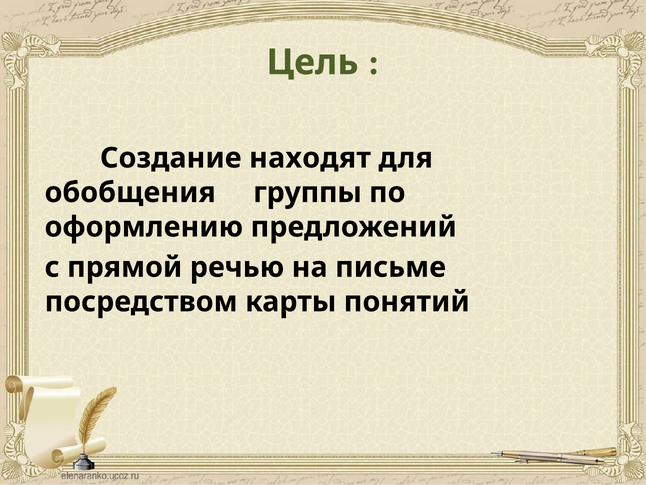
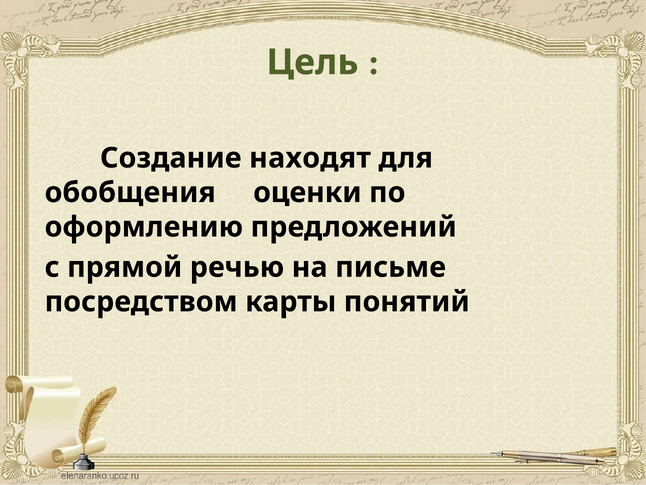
группы: группы -> оценки (307, 192)
